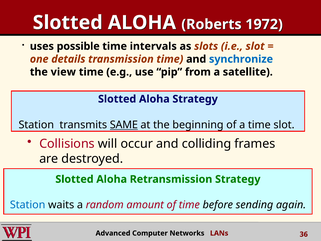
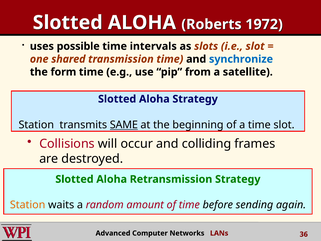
details: details -> shared (68, 59)
view: view -> form (63, 72)
Station colour: blue -> orange (28, 205)
